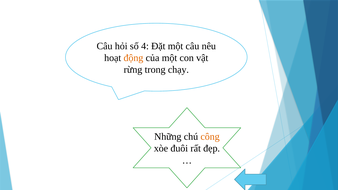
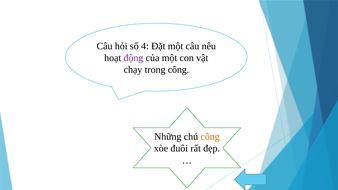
động colour: orange -> purple (133, 58)
rừng: rừng -> chạy (133, 70)
trong chạy: chạy -> công (178, 70)
